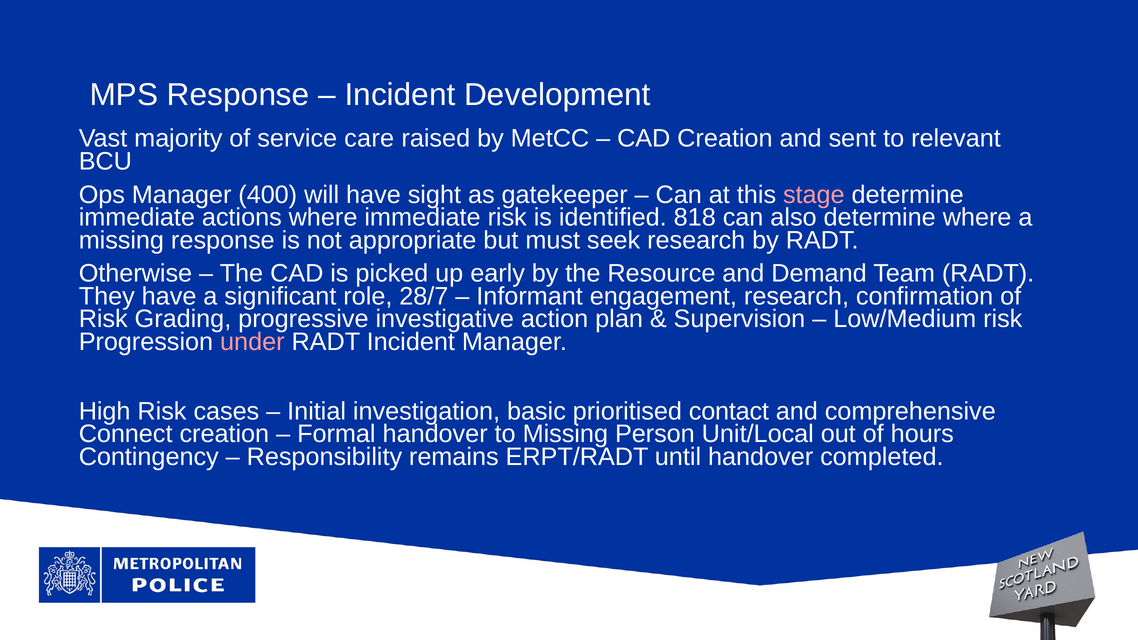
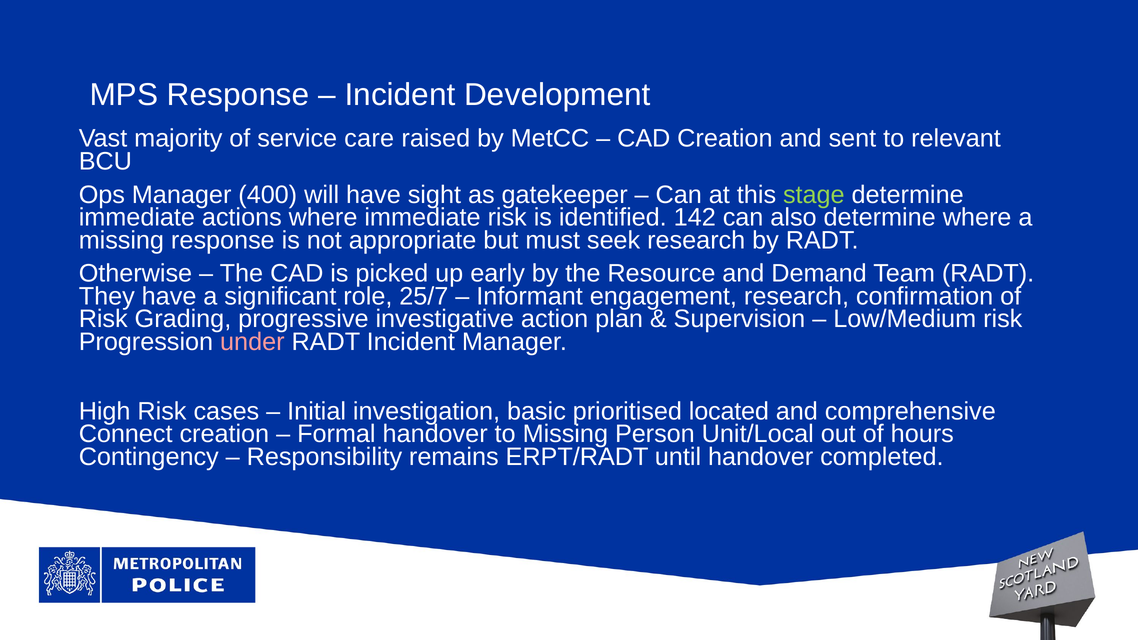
stage colour: pink -> light green (814, 195)
818: 818 -> 142 (695, 218)
28/7: 28/7 -> 25/7 (424, 296)
contact: contact -> located (729, 411)
